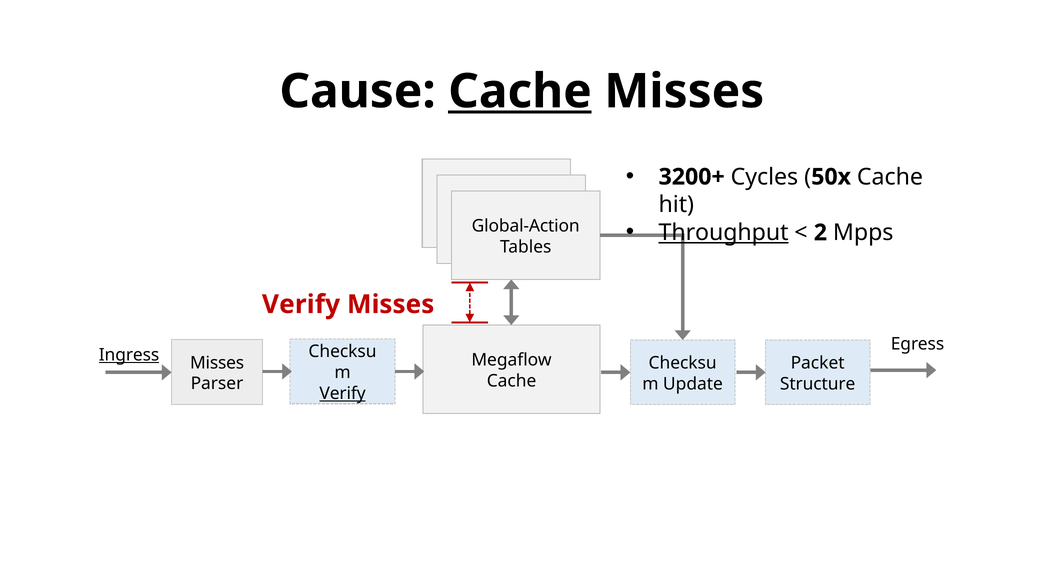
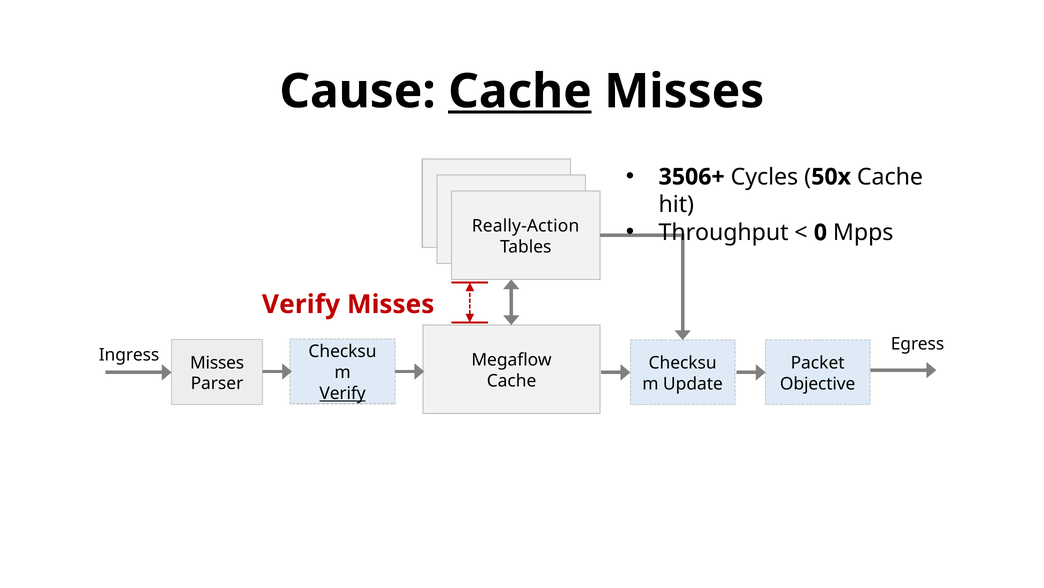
3200+: 3200+ -> 3506+ (692, 177)
Throughput underline: present -> none (724, 232)
2: 2 -> 0 (820, 232)
Global-Action: Global-Action -> Really-Action (526, 226)
Ingress underline: present -> none (129, 354)
Structure: Structure -> Objective (818, 384)
